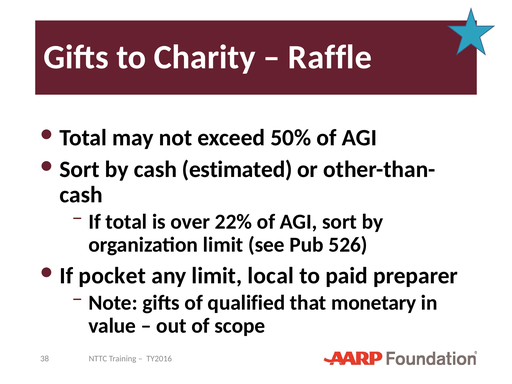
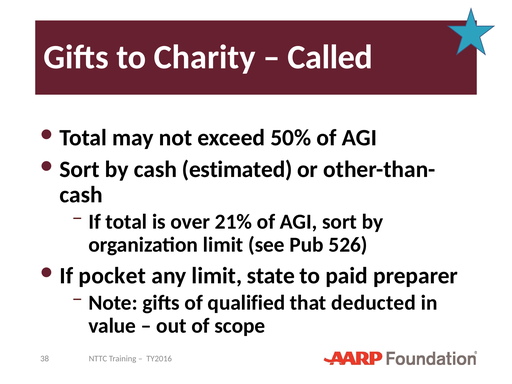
Raffle: Raffle -> Called (330, 57)
22%: 22% -> 21% (233, 222)
local: local -> state (271, 276)
monetary: monetary -> deducted (374, 303)
